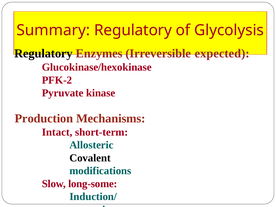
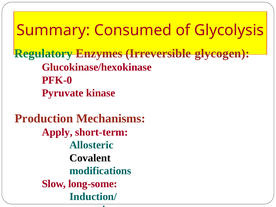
Summary Regulatory: Regulatory -> Consumed (133, 30)
Regulatory colour: black -> green (43, 53)
expected: expected -> glycogen (222, 53)
PFK-2: PFK-2 -> PFK-0 (57, 80)
Intact: Intact -> Apply (57, 132)
